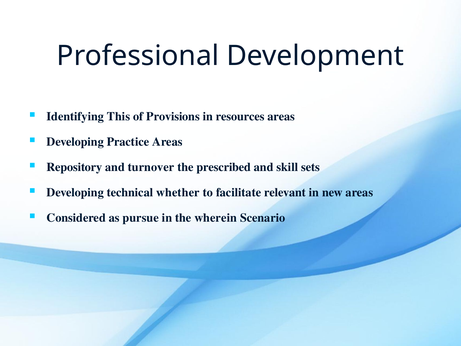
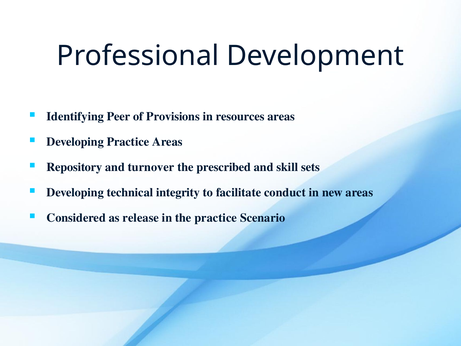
This: This -> Peer (119, 116)
whether: whether -> integrity (178, 192)
relevant: relevant -> conduct (285, 192)
pursue: pursue -> release (141, 218)
the wherein: wherein -> practice (216, 218)
